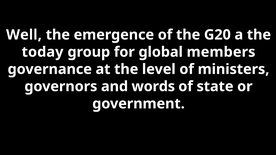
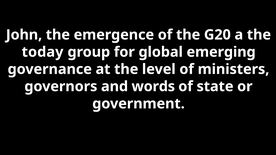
Well: Well -> John (24, 35)
members: members -> emerging (221, 52)
